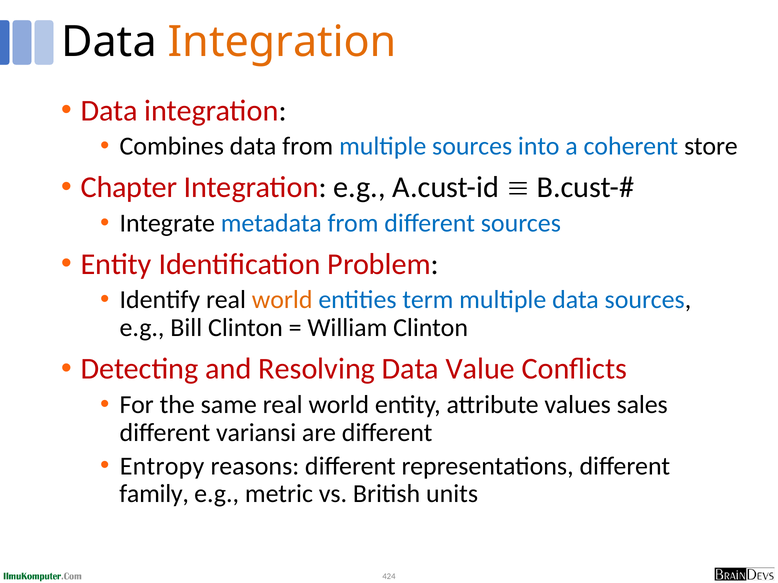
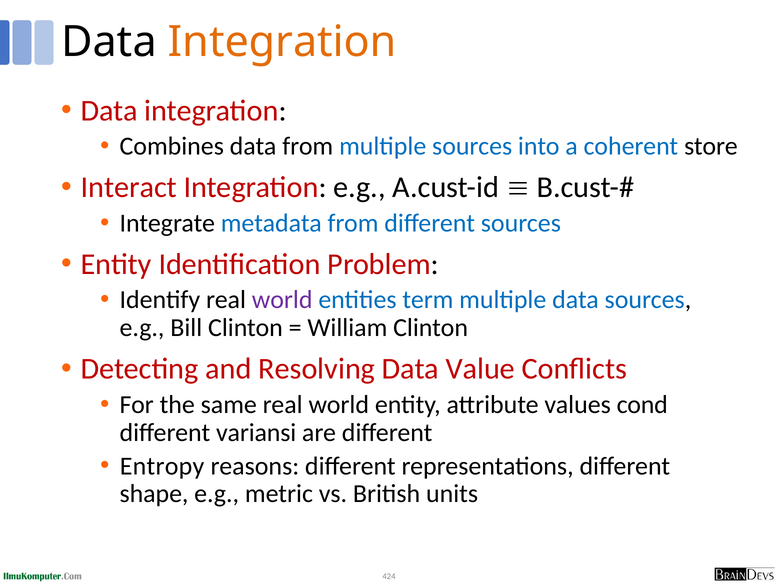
Chapter: Chapter -> Interact (129, 188)
world colour: orange -> purple (282, 300)
sales: sales -> cond (642, 405)
family: family -> shape (154, 494)
